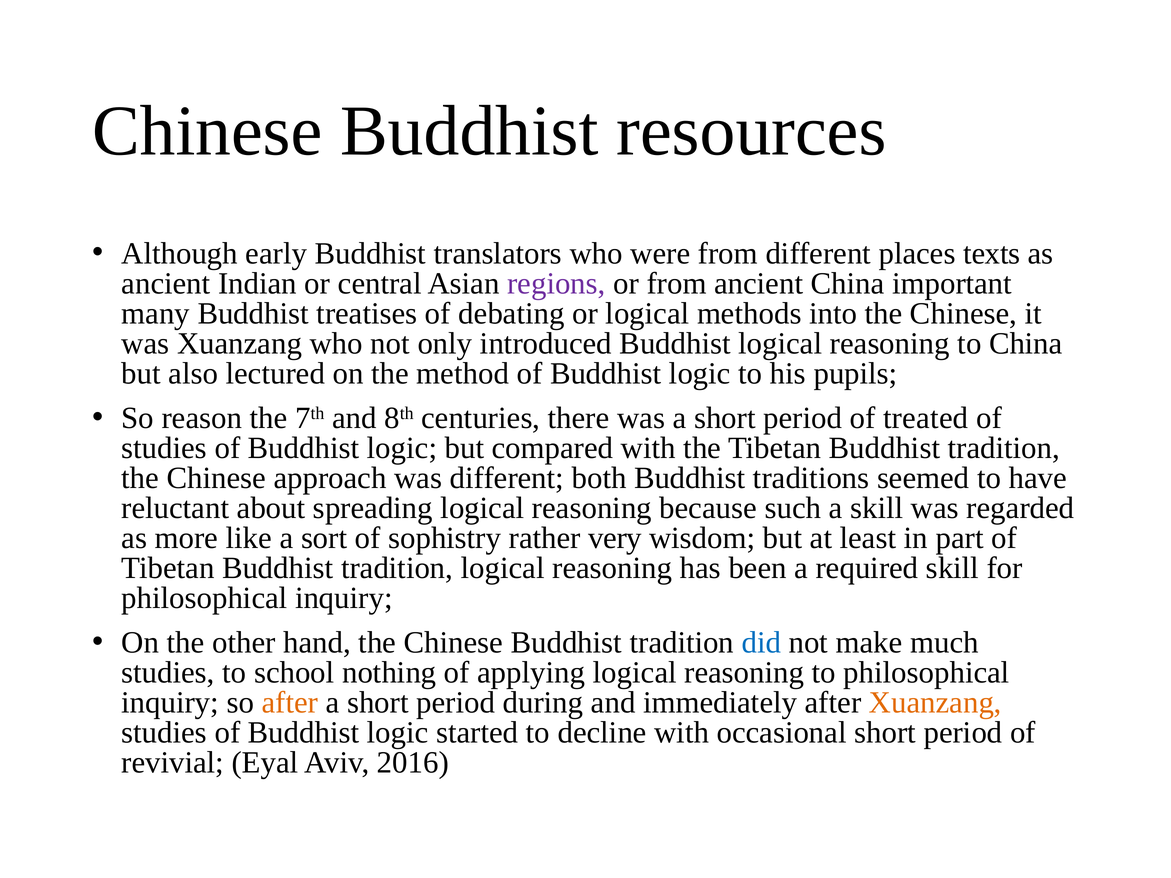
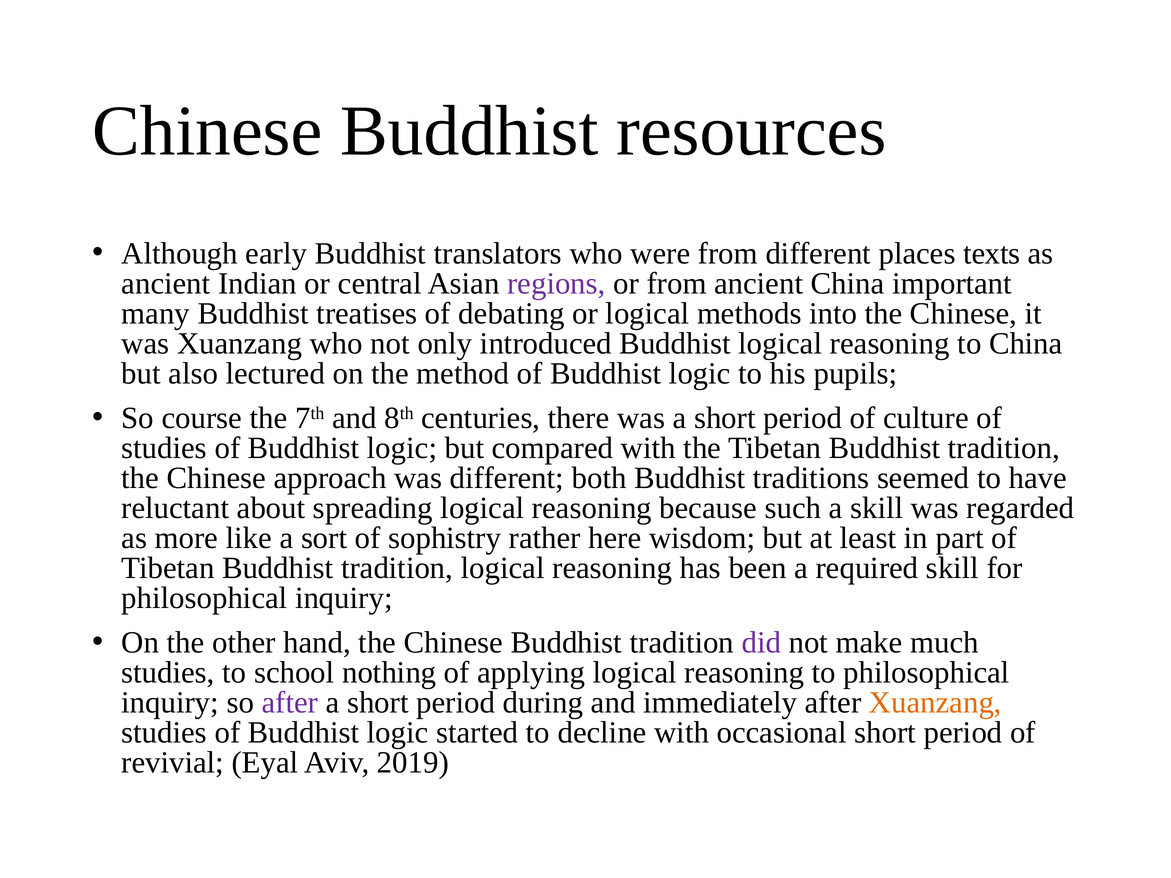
reason: reason -> course (202, 418)
treated: treated -> culture (926, 418)
very: very -> here (615, 538)
did colour: blue -> purple (761, 643)
after colour: orange -> purple (290, 703)
2016: 2016 -> 2019 (413, 763)
